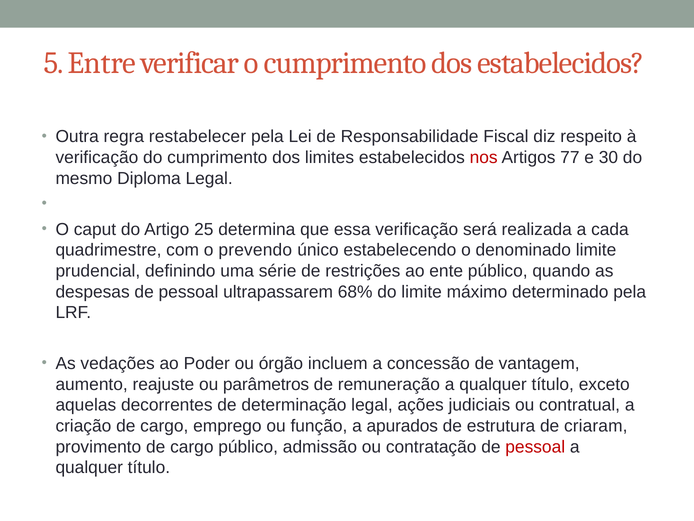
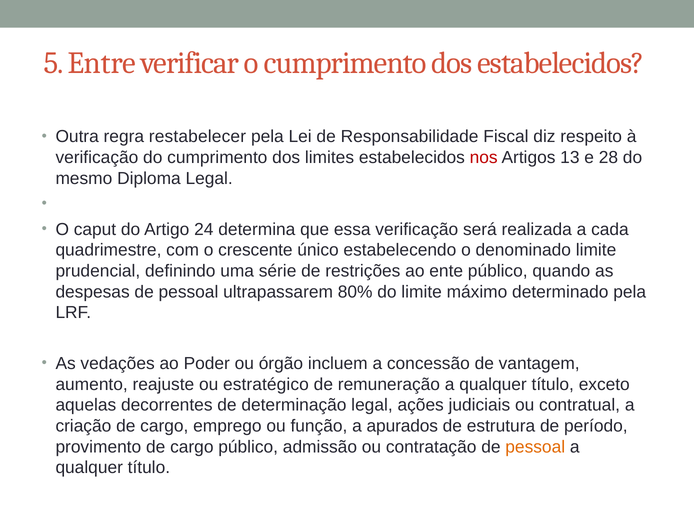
77: 77 -> 13 (570, 157)
30: 30 -> 28 (608, 157)
25: 25 -> 24 (204, 229)
prevendo: prevendo -> crescente (255, 250)
68%: 68% -> 80% (355, 292)
parâmetros: parâmetros -> estratégico (266, 384)
criaram: criaram -> período (596, 426)
pessoal colour: red -> orange (535, 446)
